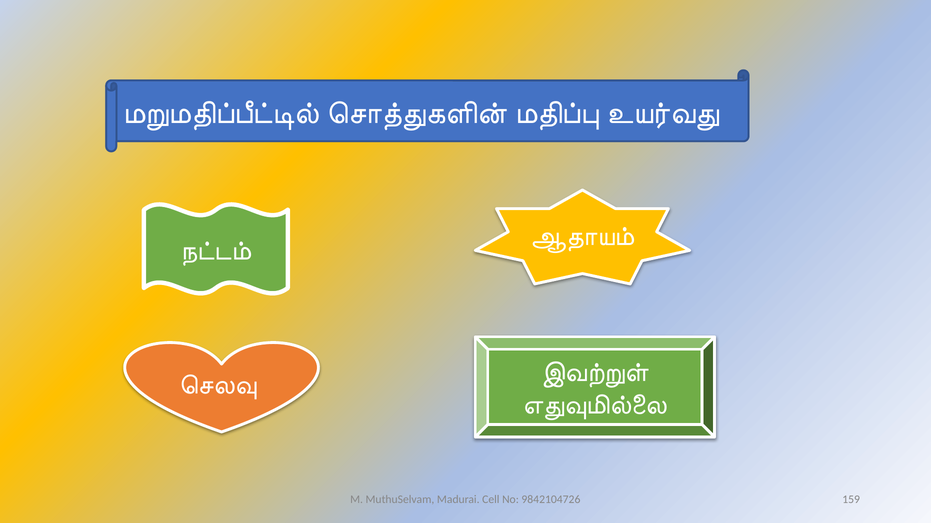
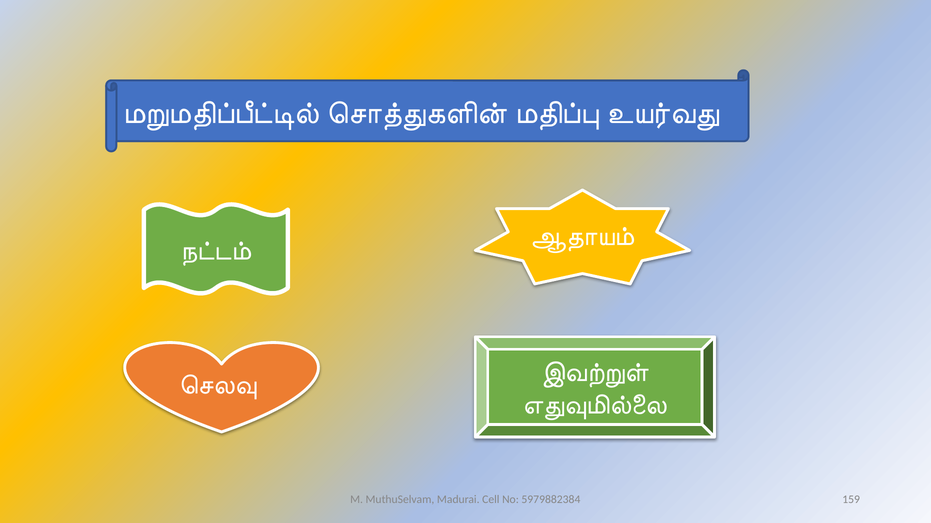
9842104726: 9842104726 -> 5979882384 (551, 500)
